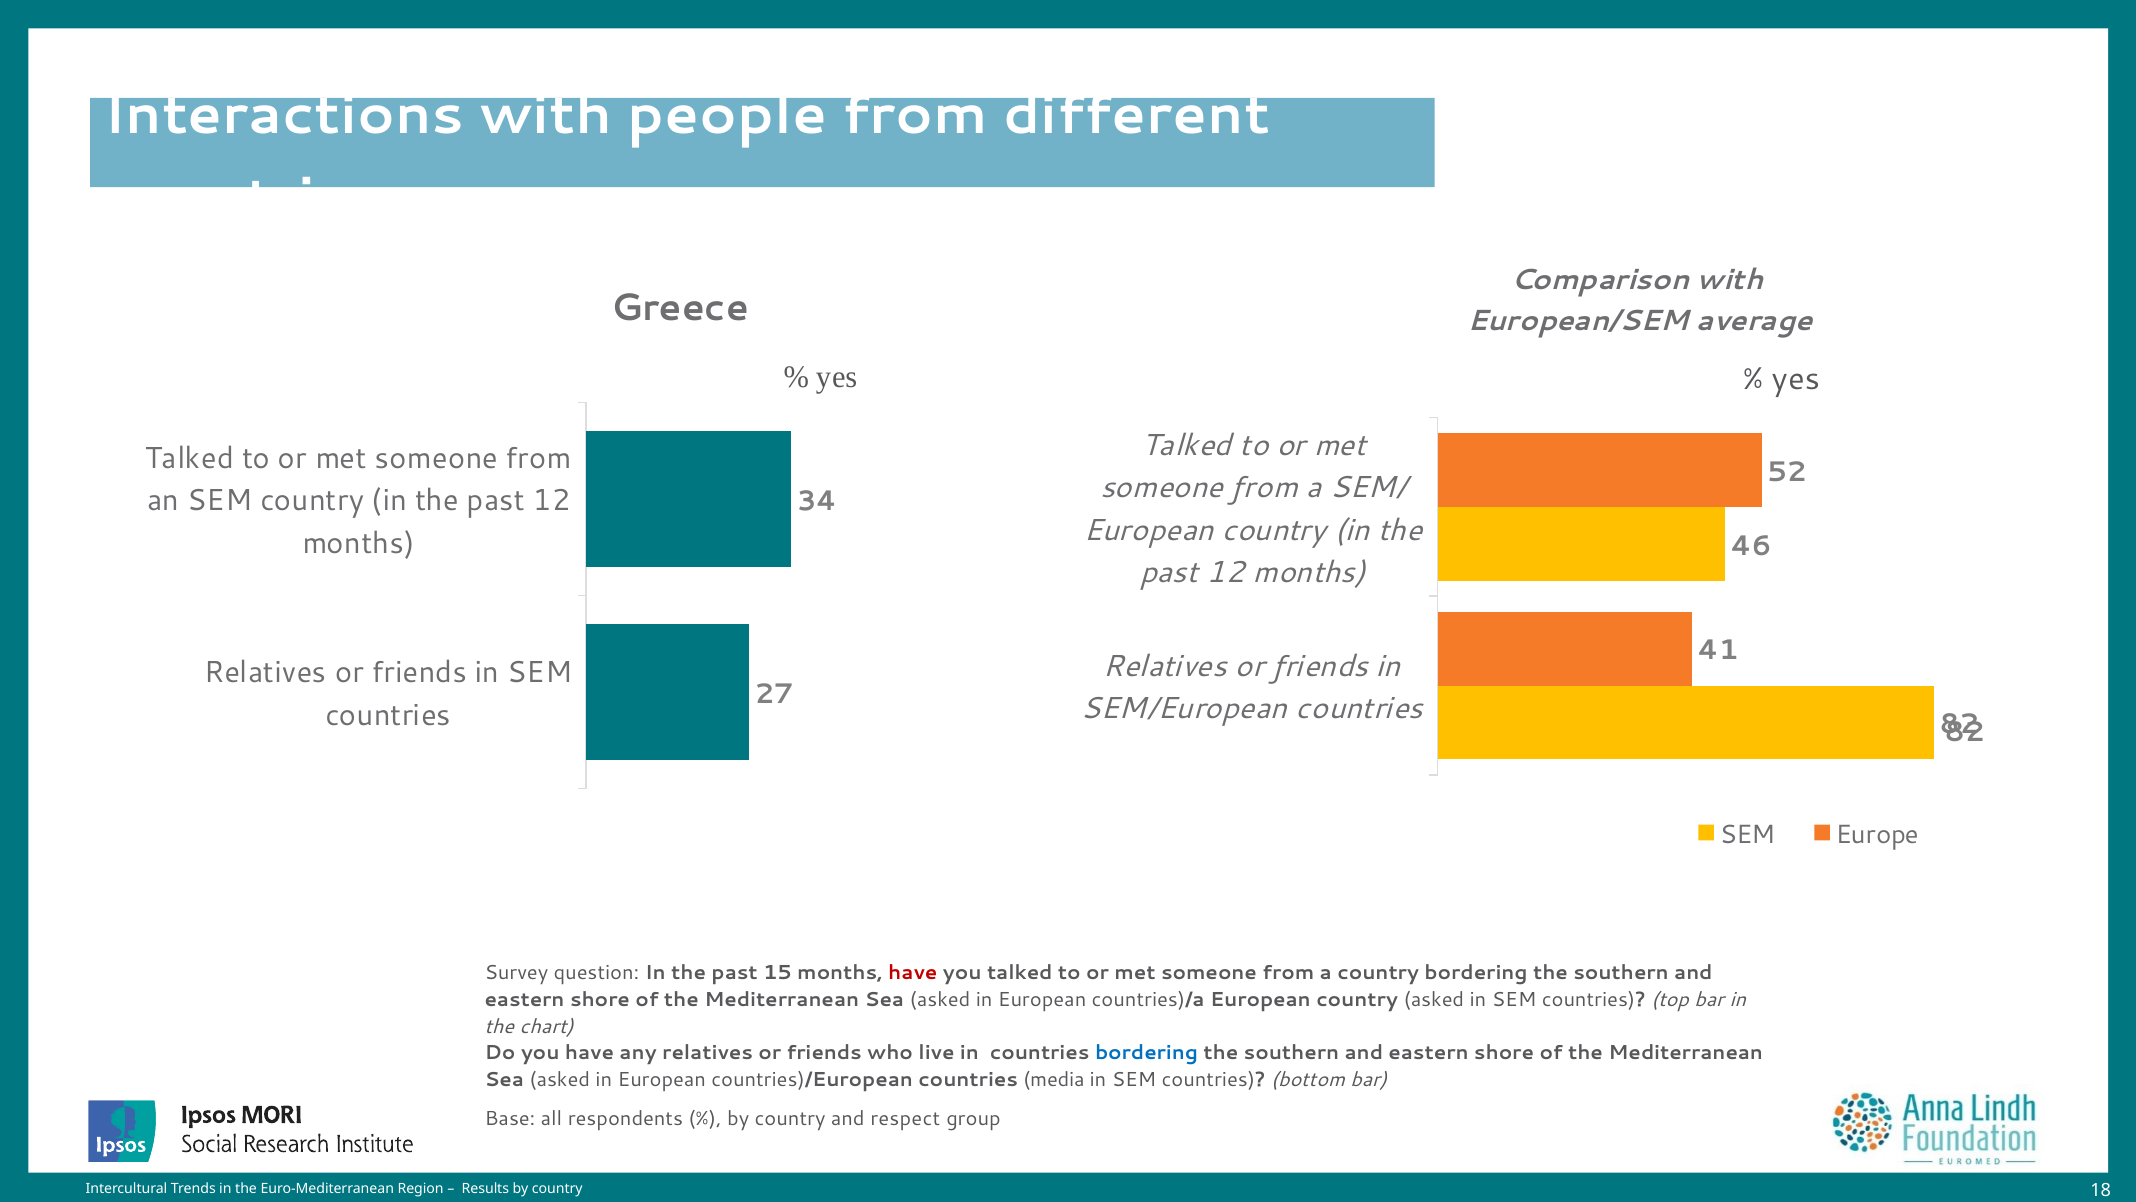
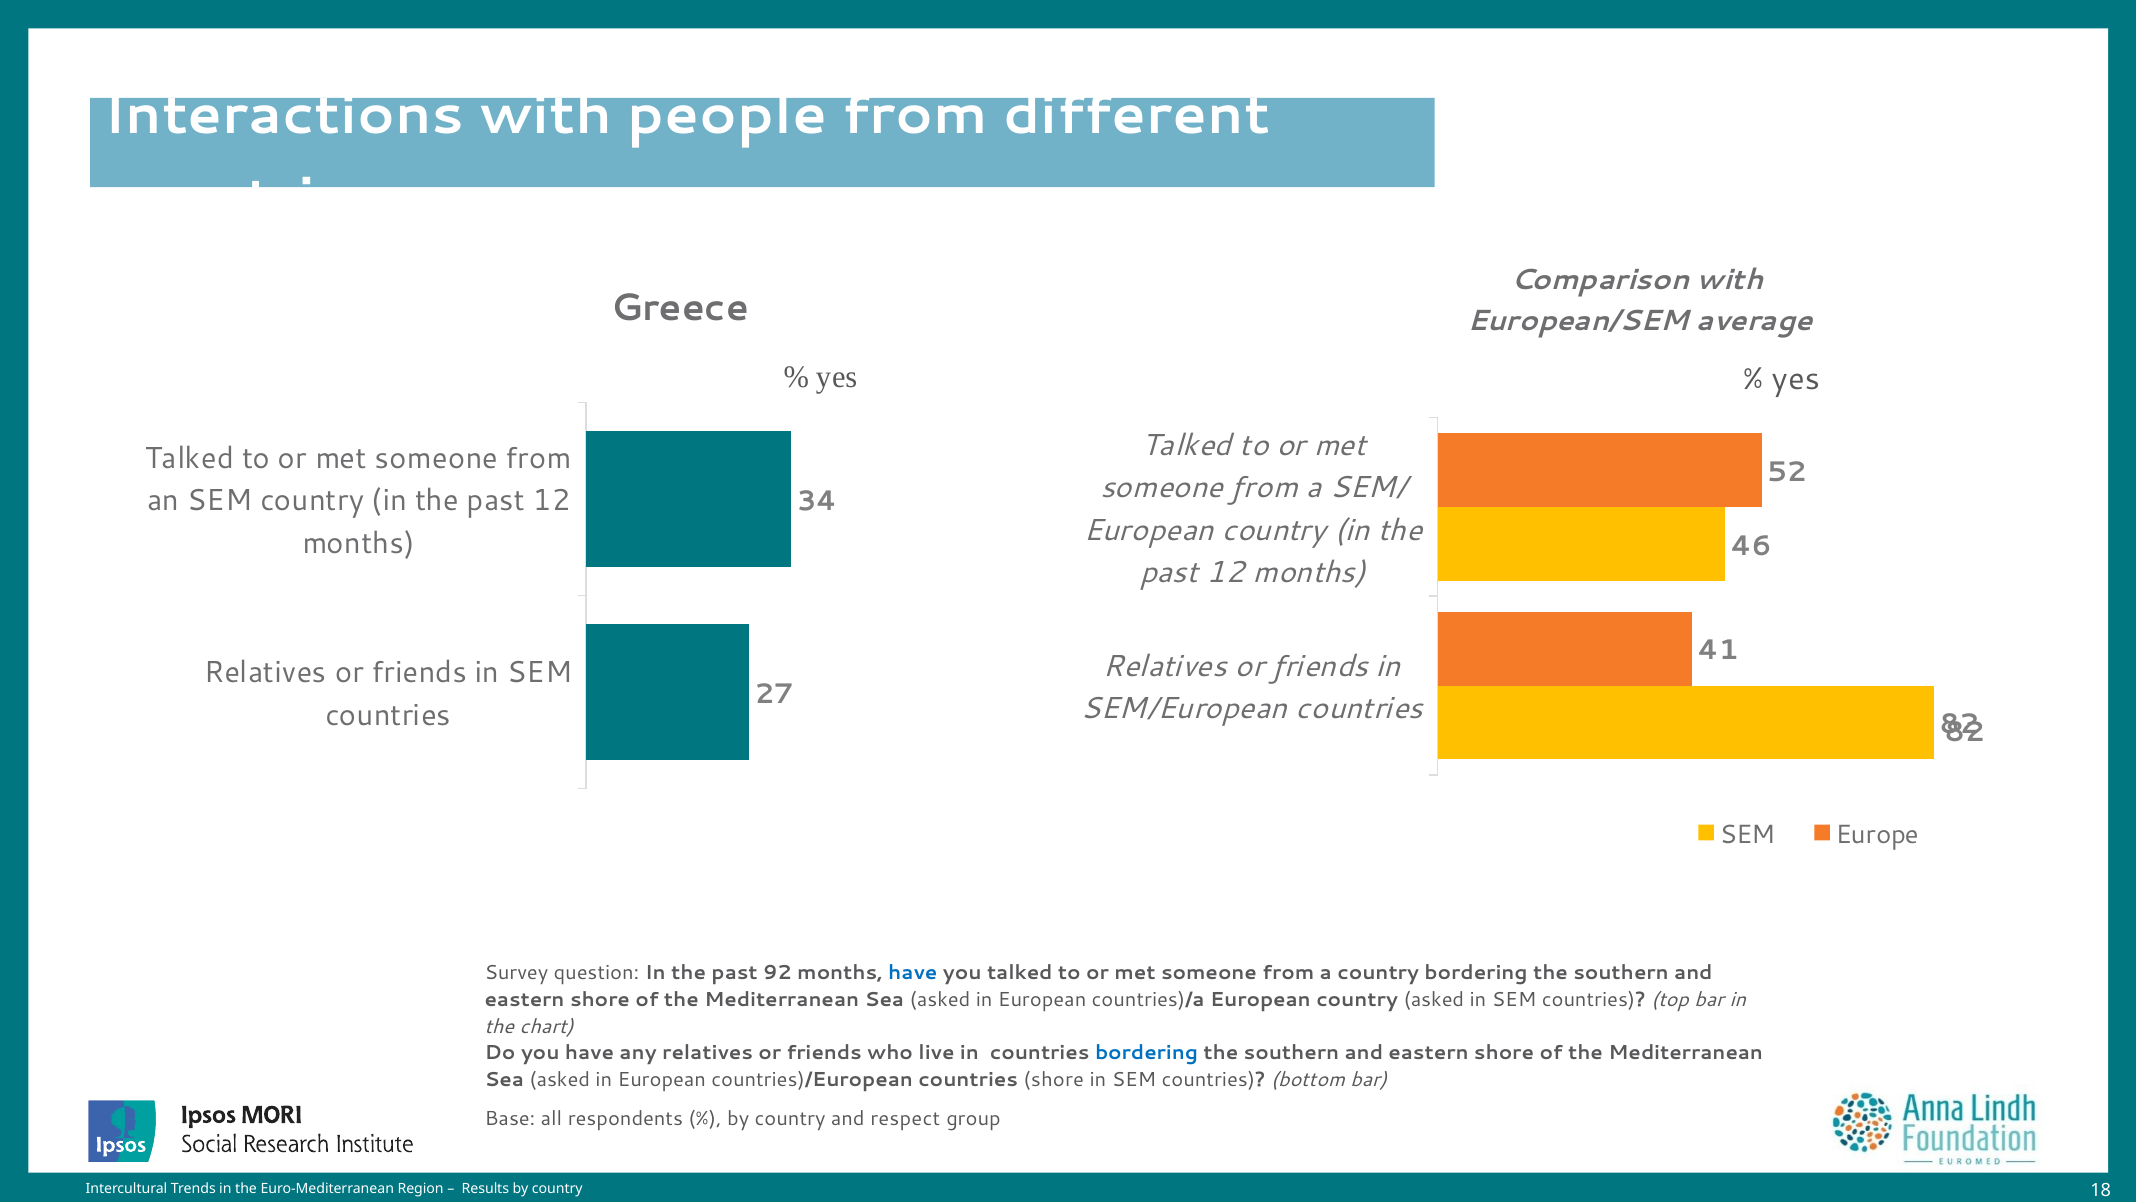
15: 15 -> 92 (777, 973)
have colour: red -> blue (913, 973)
countries media: media -> shore (1054, 1080)
